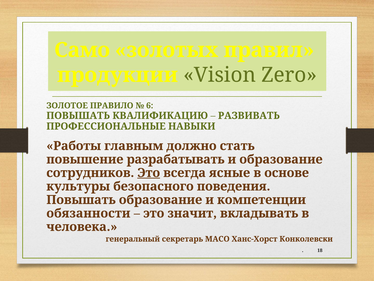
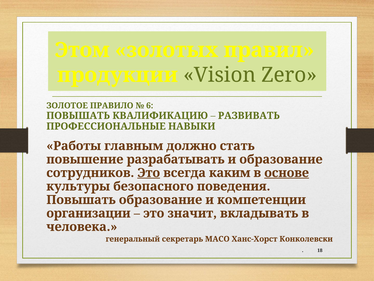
Само: Само -> Этом (82, 50)
ясные: ясные -> каким (230, 173)
основе underline: none -> present (287, 173)
обязанности: обязанности -> организации (88, 213)
